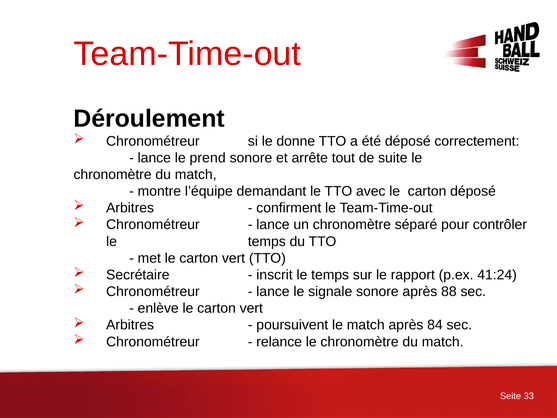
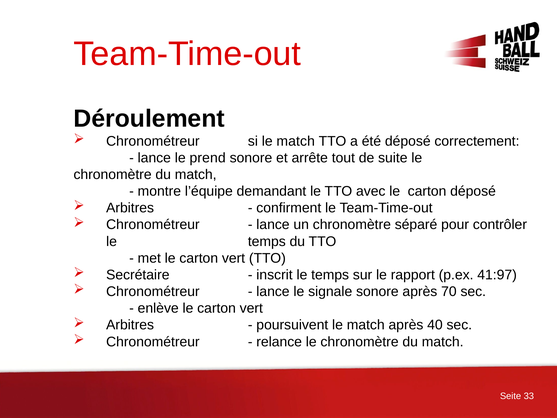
si le donne: donne -> match (296, 141)
41:24: 41:24 -> 41:97 (497, 275)
88: 88 -> 70 (449, 291)
84: 84 -> 40 (435, 325)
